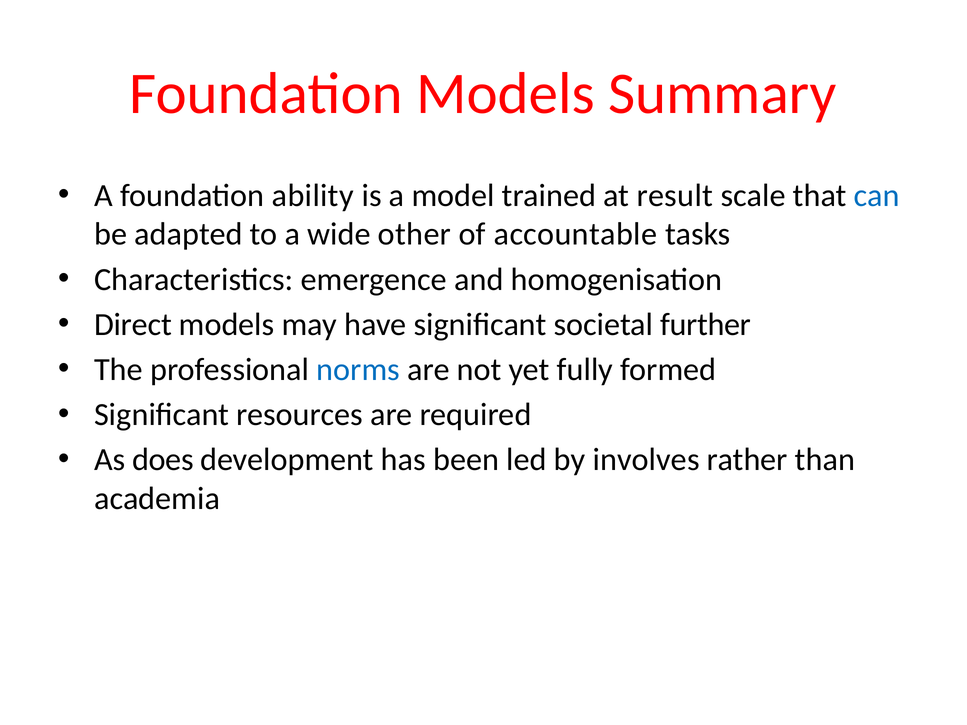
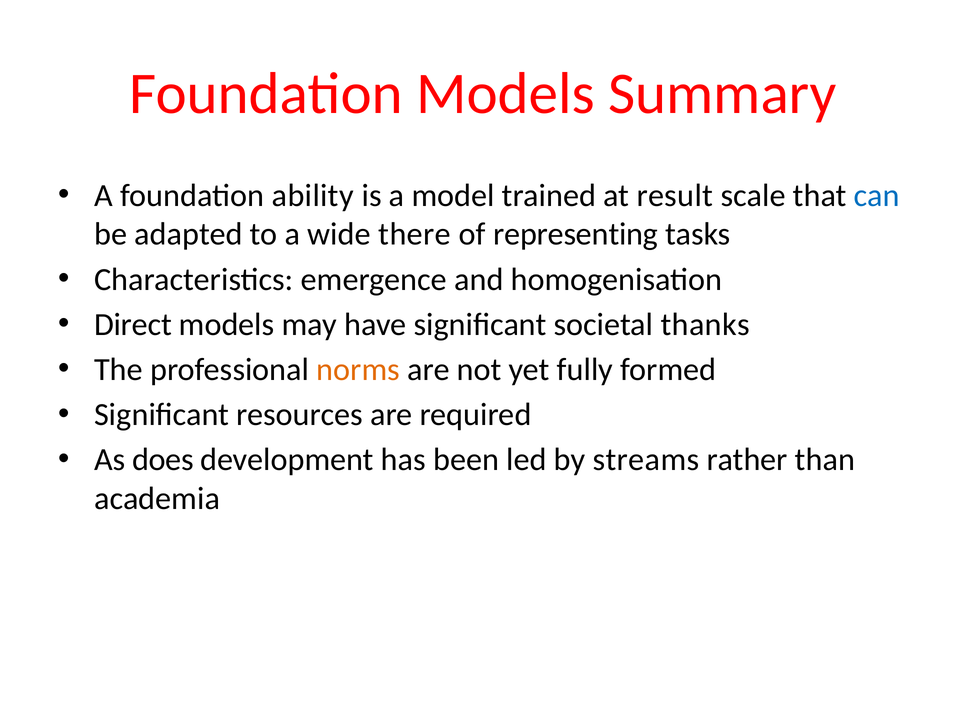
other: other -> there (415, 234)
accountable: accountable -> representing (576, 234)
further: further -> thanks (705, 325)
norms colour: blue -> orange (358, 370)
involves: involves -> streams (646, 460)
